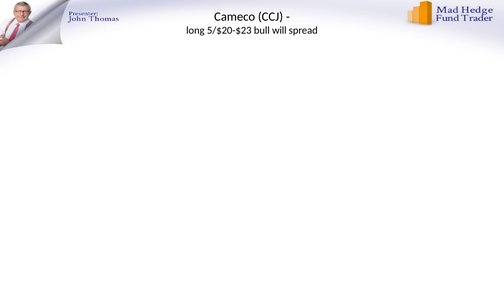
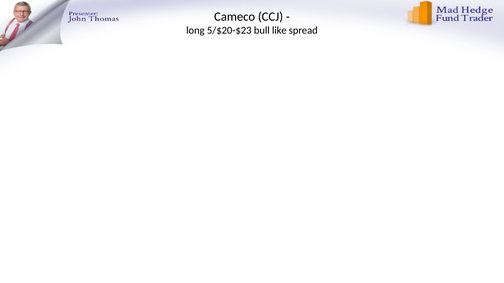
will: will -> like (279, 30)
